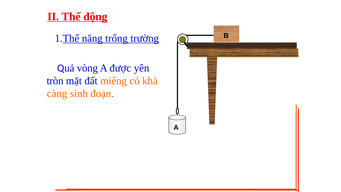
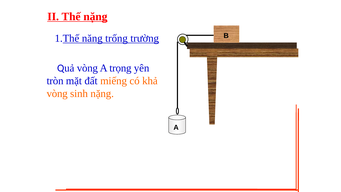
Thế động: động -> nặng (95, 17)
được: được -> trọng (120, 68)
càng: càng -> vòng (57, 94)
sinh đoạn: đoạn -> nặng (102, 94)
